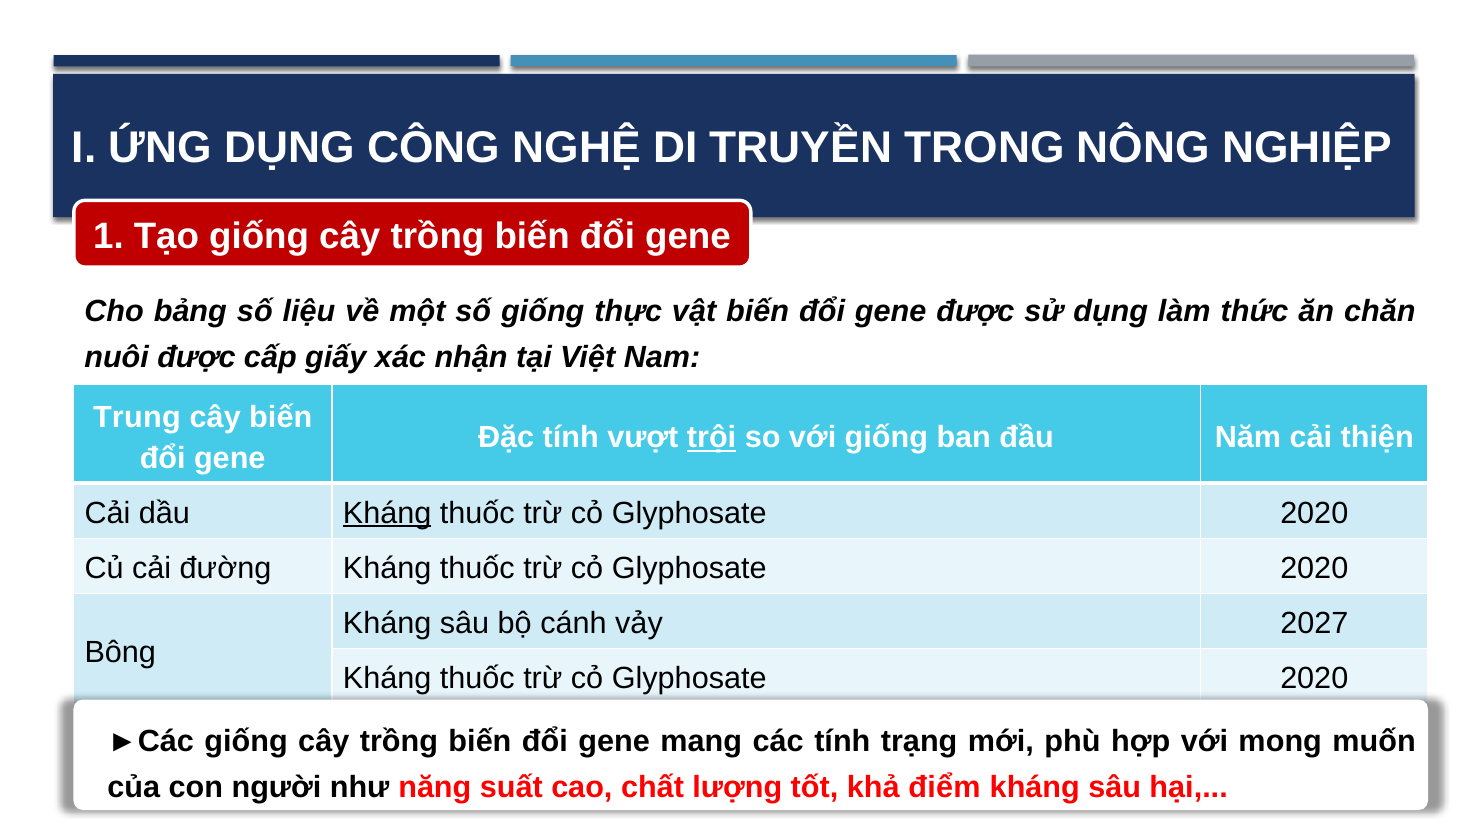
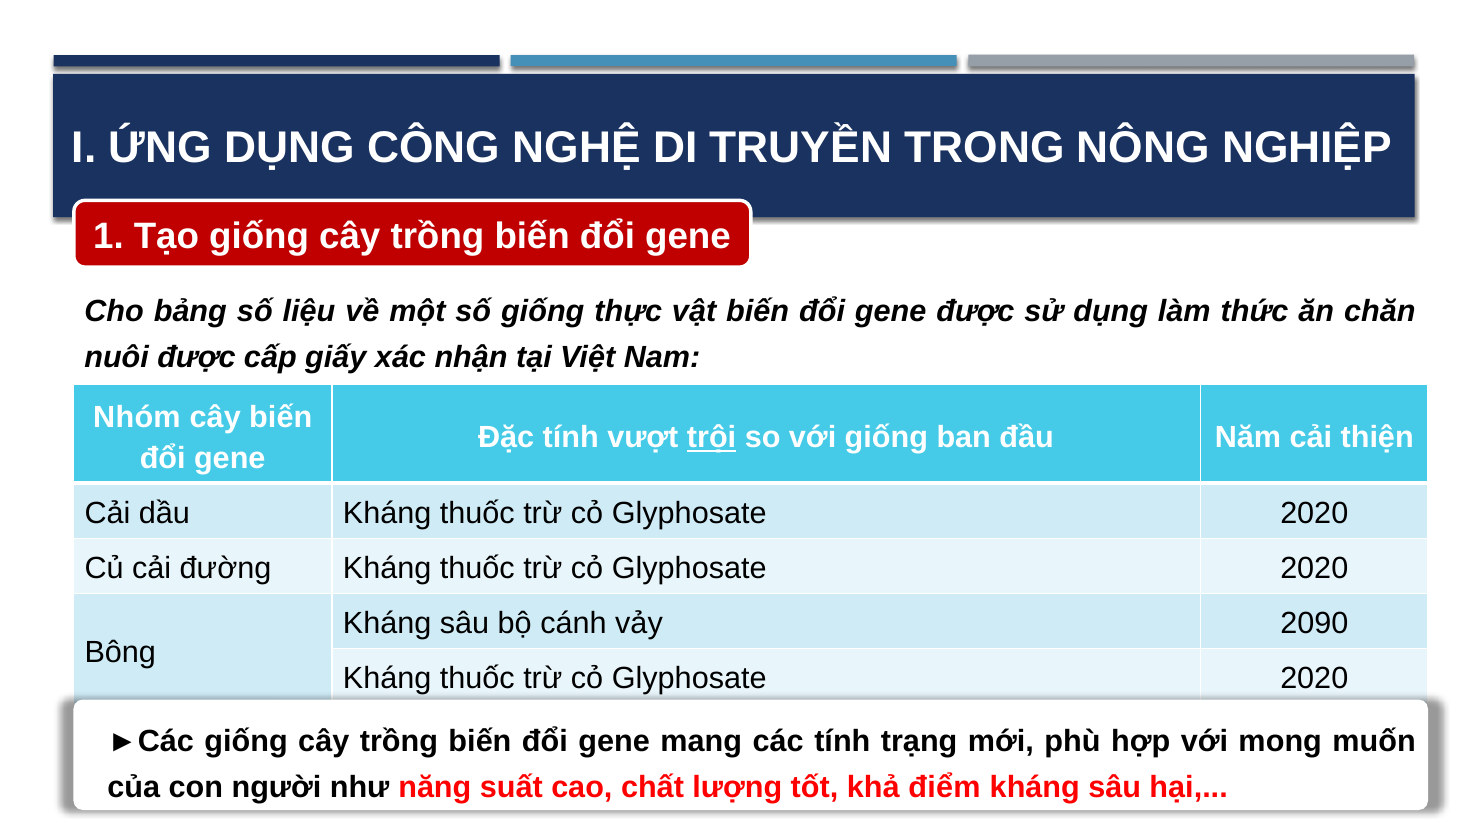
Trung: Trung -> Nhóm (137, 417)
Kháng underline: present -> none (387, 513)
2027: 2027 -> 2090 (1314, 623)
